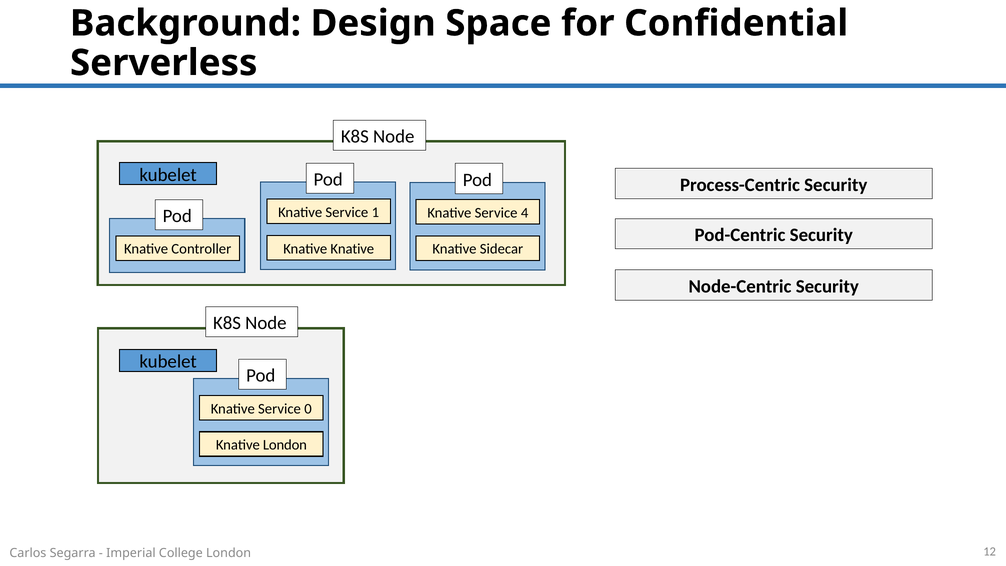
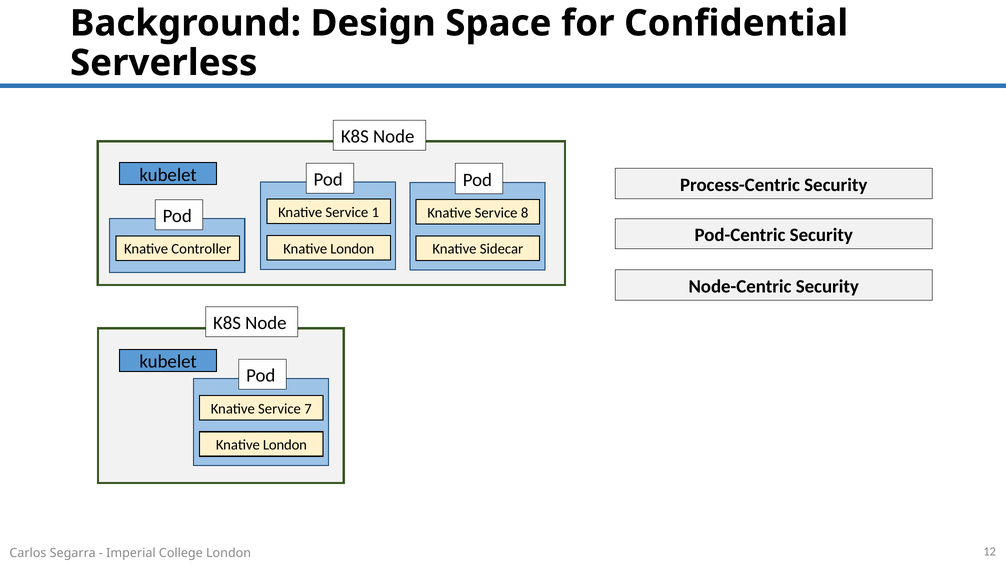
4: 4 -> 8 (525, 213)
Knative: Knative -> London (352, 249)
0: 0 -> 7 (308, 409)
